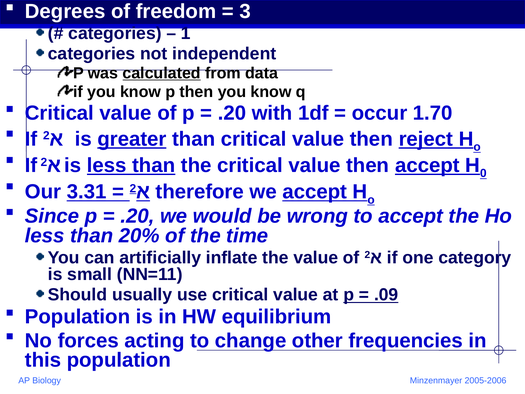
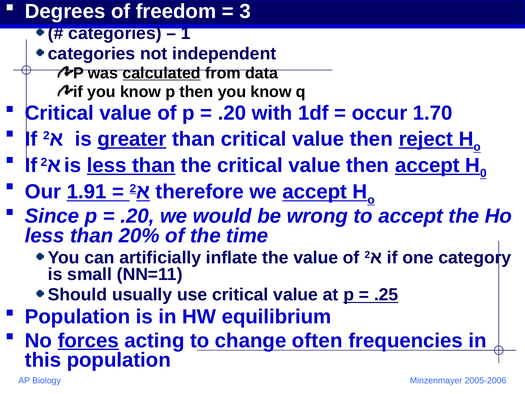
3.31: 3.31 -> 1.91 (87, 192)
.09: .09 -> .25 (386, 295)
forces underline: none -> present (88, 340)
other: other -> often (317, 340)
